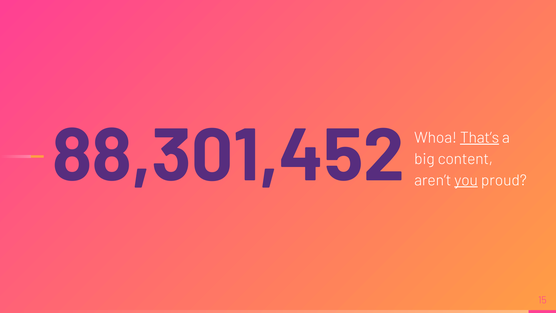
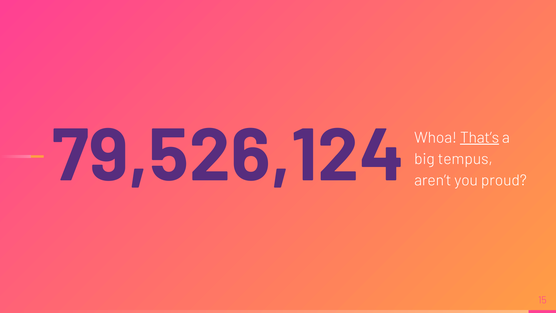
88,301,452: 88,301,452 -> 79,526,124 (228, 156)
content: content -> tempus (465, 159)
you underline: present -> none (466, 180)
